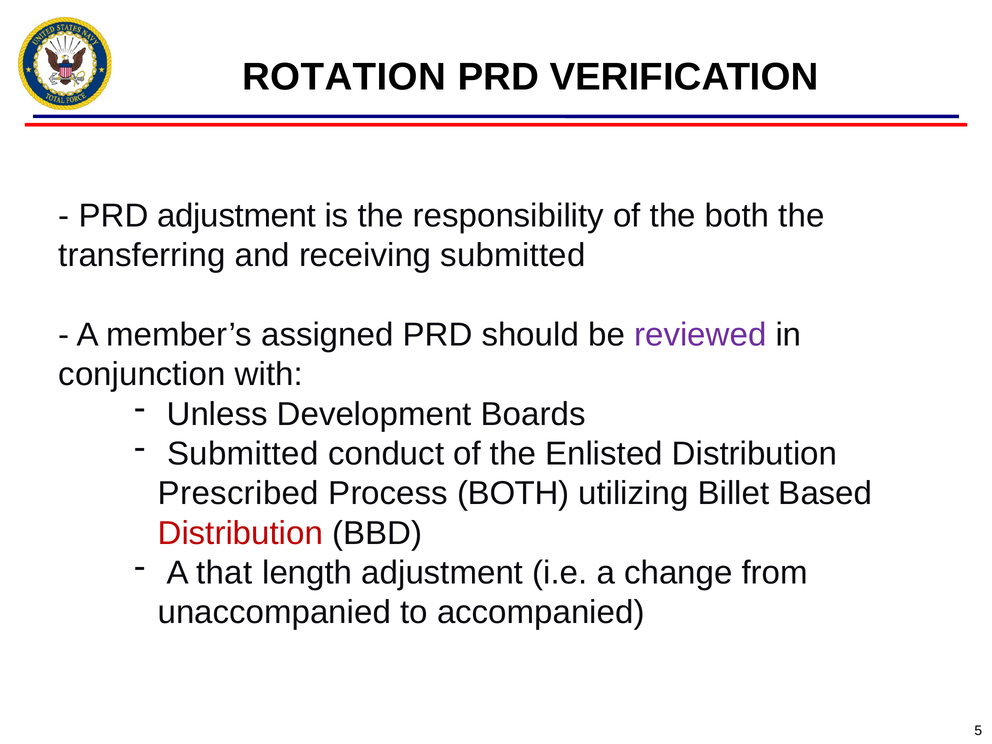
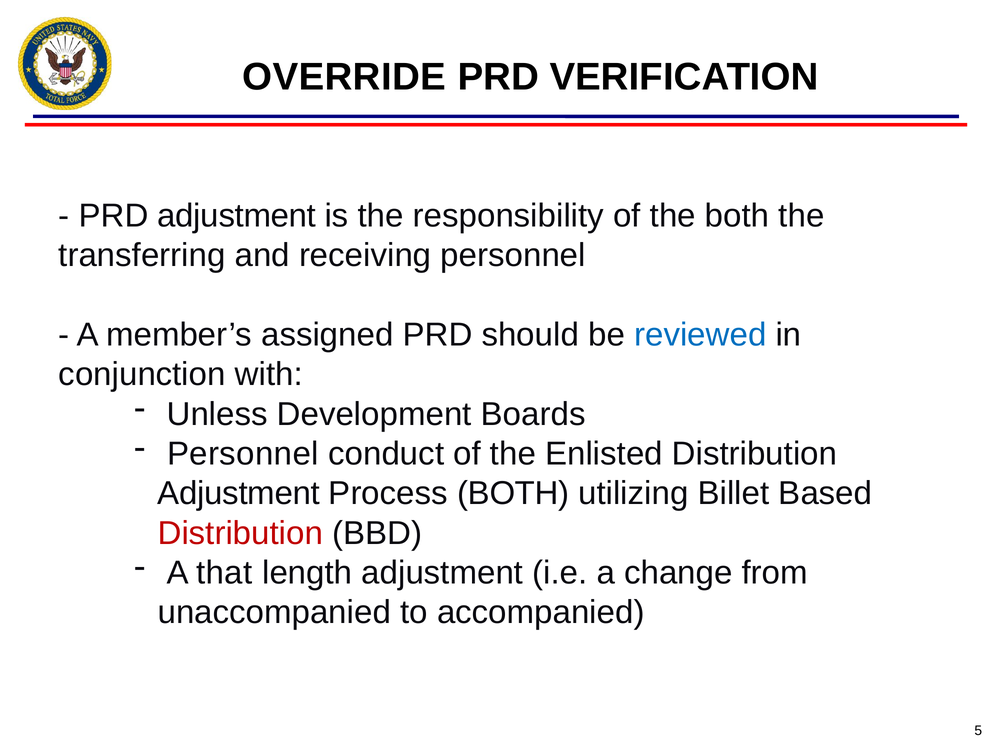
ROTATION: ROTATION -> OVERRIDE (344, 77)
receiving submitted: submitted -> personnel (513, 255)
reviewed colour: purple -> blue (700, 335)
Submitted: Submitted -> Personnel (243, 454)
Prescribed: Prescribed -> Adjustment (239, 494)
